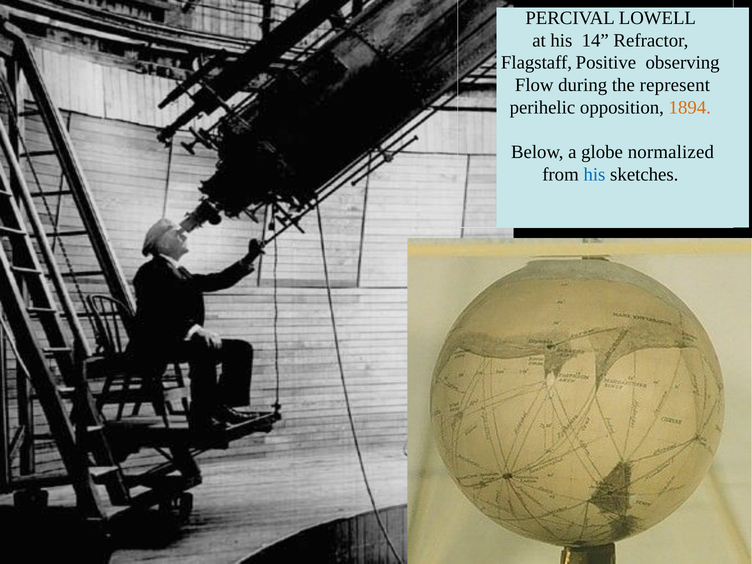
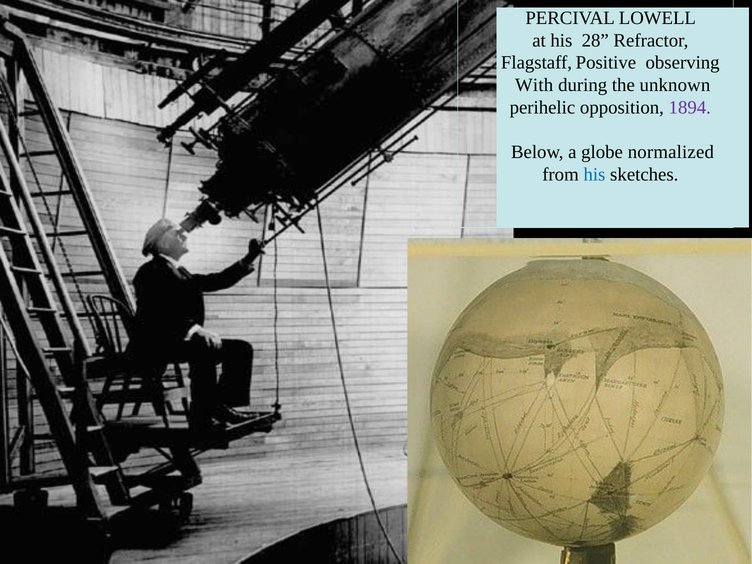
14: 14 -> 28 (595, 40)
Flow: Flow -> With (534, 85)
represent: represent -> unknown (675, 85)
1894 colour: orange -> purple (690, 107)
